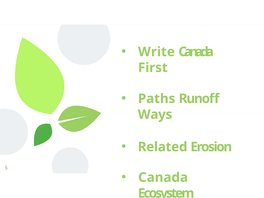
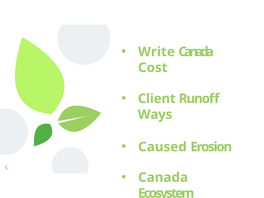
First: First -> Cost (153, 68)
Paths: Paths -> Client (157, 99)
Related: Related -> Caused (162, 147)
